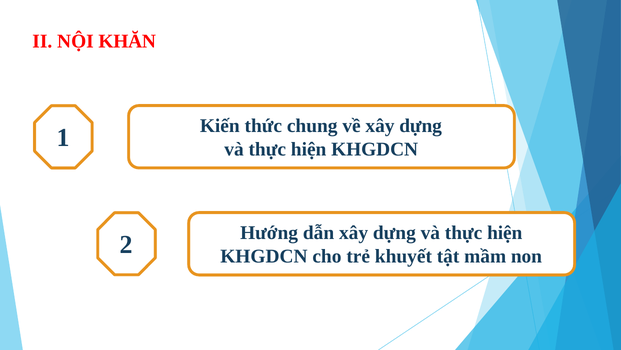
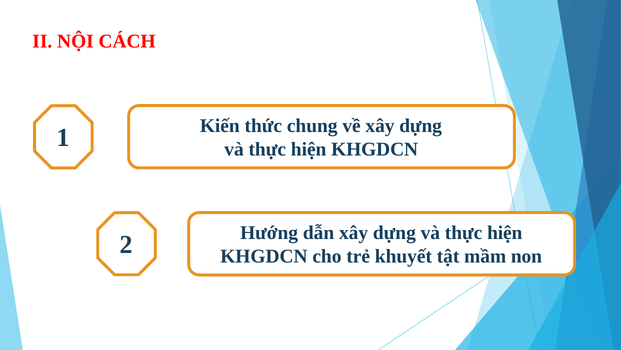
KHĂN: KHĂN -> CÁCH (127, 41)
